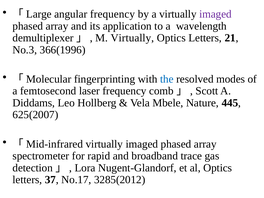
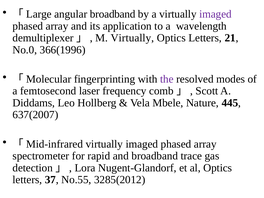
angular frequency: frequency -> broadband (113, 14)
No.3: No.3 -> No.0 (25, 50)
the colour: blue -> purple (167, 79)
625(2007: 625(2007 -> 637(2007 (35, 115)
No.17: No.17 -> No.55 (76, 180)
